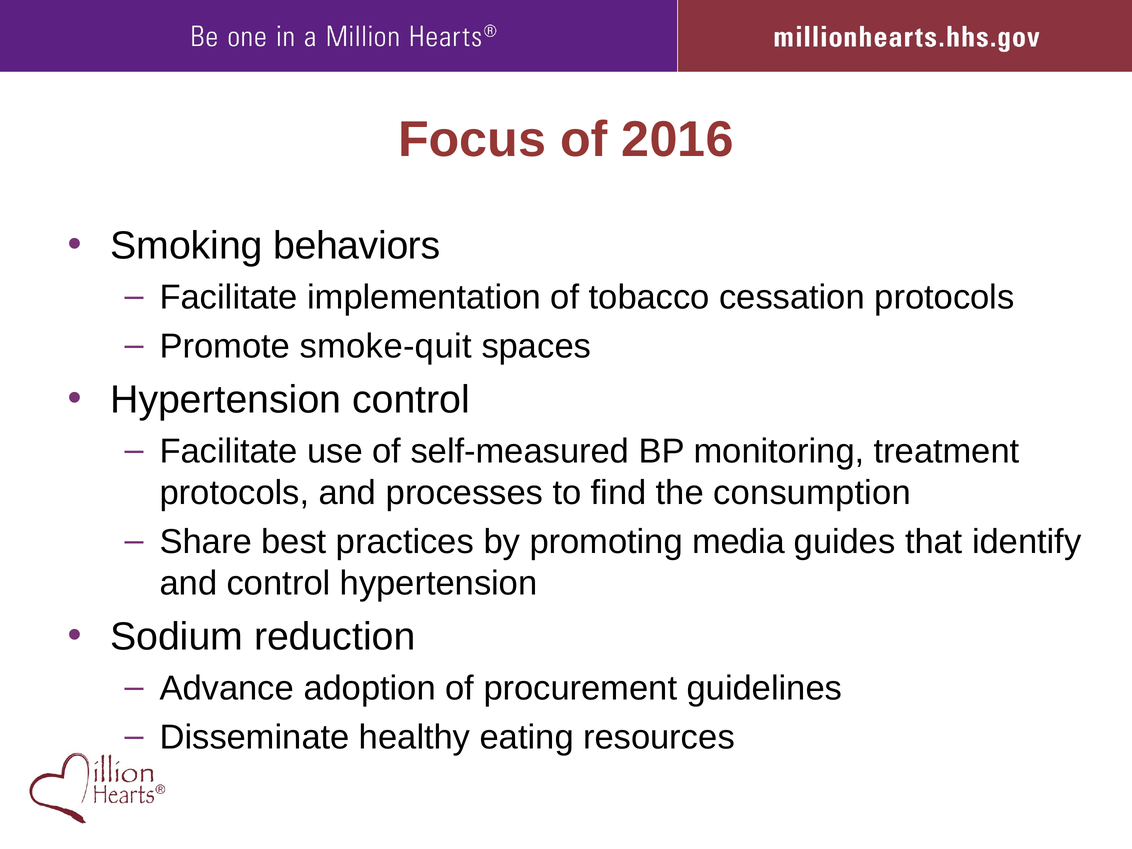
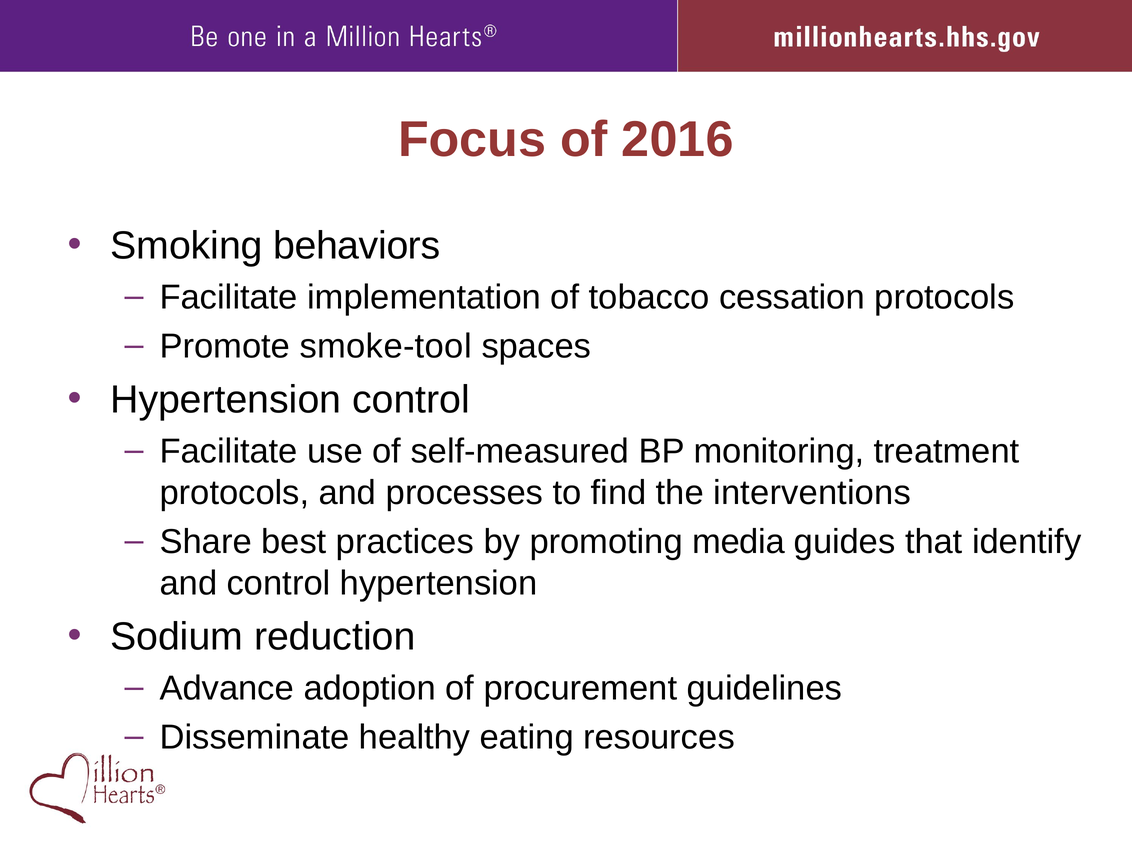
smoke-quit: smoke-quit -> smoke-tool (386, 346)
consumption: consumption -> interventions (812, 493)
